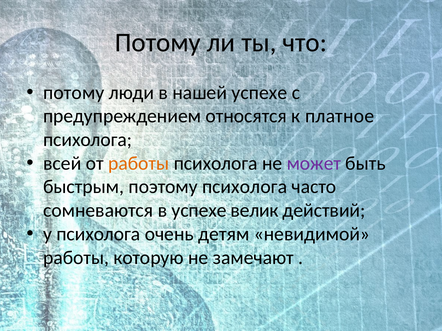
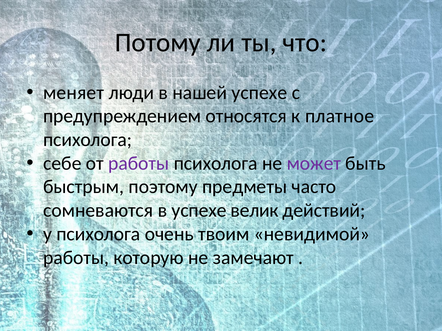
потому: потому -> меняет (74, 93)
всей: всей -> себе (62, 164)
работы colour: orange -> purple (139, 164)
поэтому психолога: психолога -> предметы (245, 187)
детям: детям -> твоим (224, 234)
